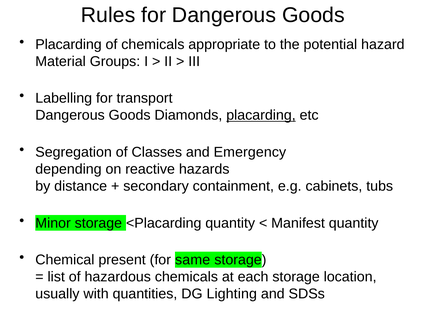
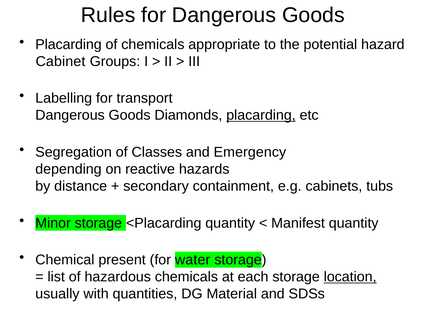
Material: Material -> Cabinet (60, 62)
same: same -> water (193, 260)
location underline: none -> present (350, 277)
Lighting: Lighting -> Material (232, 294)
